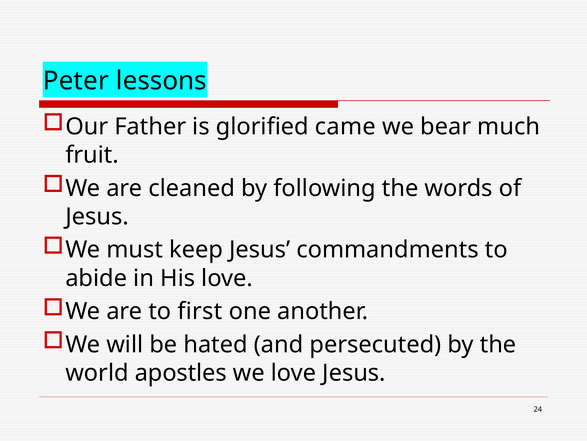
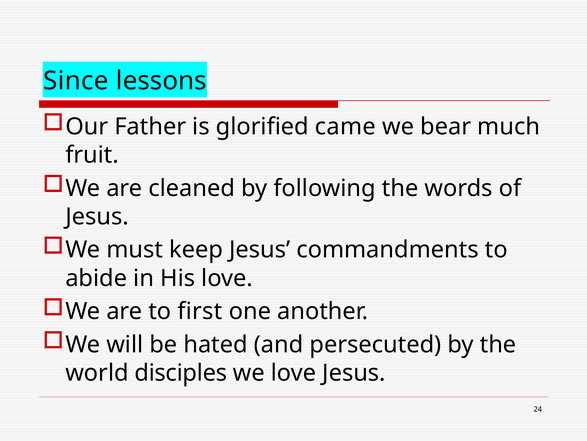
Peter: Peter -> Since (76, 81)
apostles: apostles -> disciples (181, 372)
